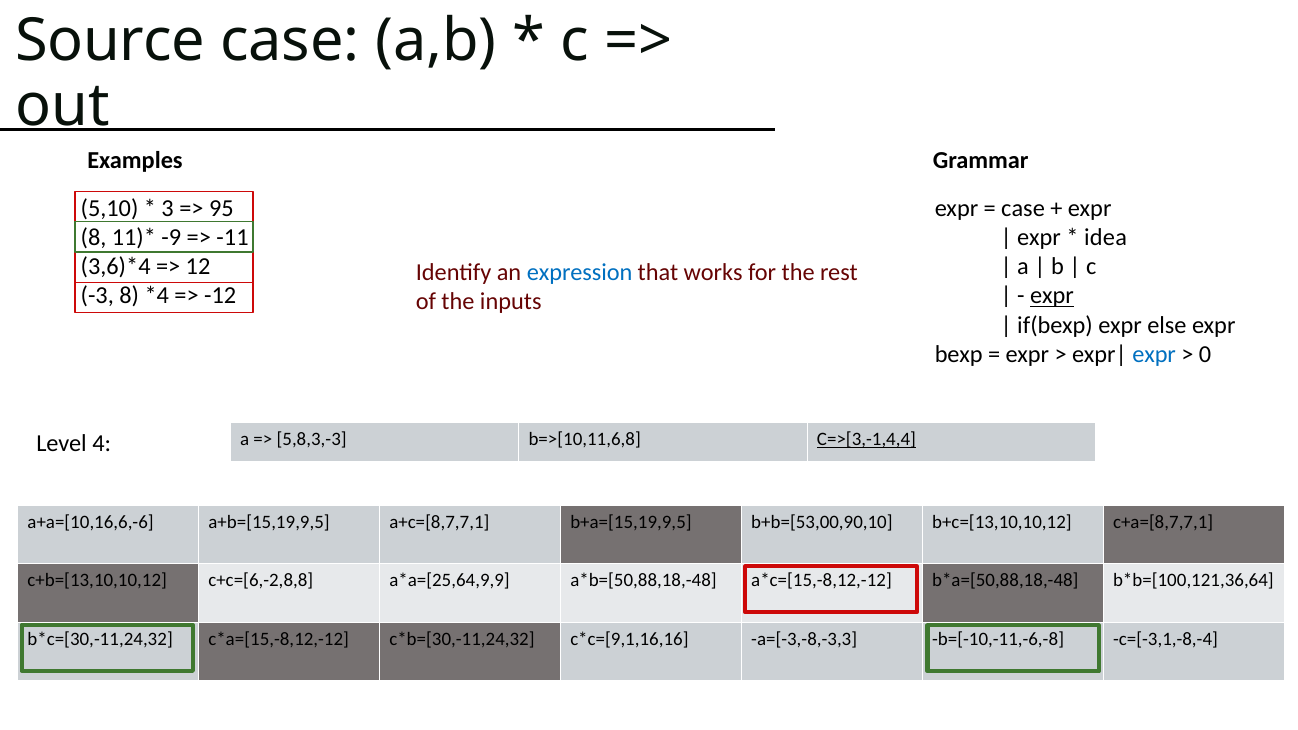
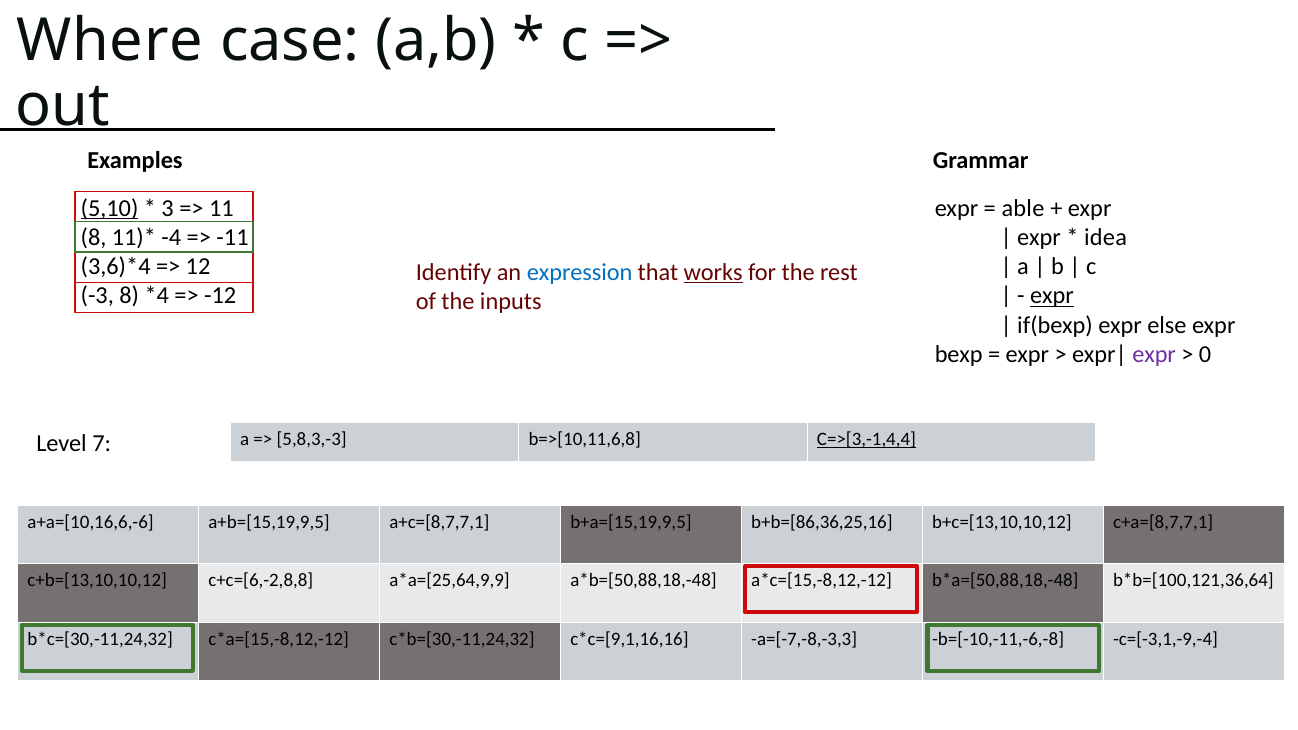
Source: Source -> Where (110, 41)
5,10 underline: none -> present (110, 208)
95: 95 -> 11 (221, 208)
case: case -> able (1023, 208)
-9: -9 -> -4 (171, 237)
works underline: none -> present (713, 272)
expr colour: blue -> purple (1154, 354)
4: 4 -> 7 (102, 444)
b+b=[53,00,90,10: b+b=[53,00,90,10 -> b+b=[86,36,25,16 (822, 522)
a=[-3,-8,-3,3: a=[-3,-8,-3,3 -> a=[-7,-8,-3,3 (804, 639)
c=[-3,1,-8,-4: c=[-3,1,-8,-4 -> c=[-3,1,-9,-4 (1165, 639)
